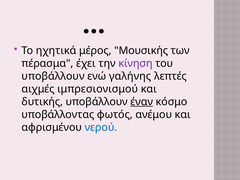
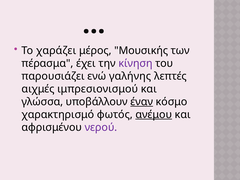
ηχητικά: ηχητικά -> χαράζει (56, 51)
υποβάλλουν: υποβάλλουν -> παρουσιάζει (53, 76)
δυτικής: δυτικής -> γλώσσα (42, 102)
υποβάλλοντας: υποβάλλοντας -> χαρακτηρισμό (58, 115)
ανέμου underline: none -> present (154, 115)
νερού colour: blue -> purple (101, 127)
